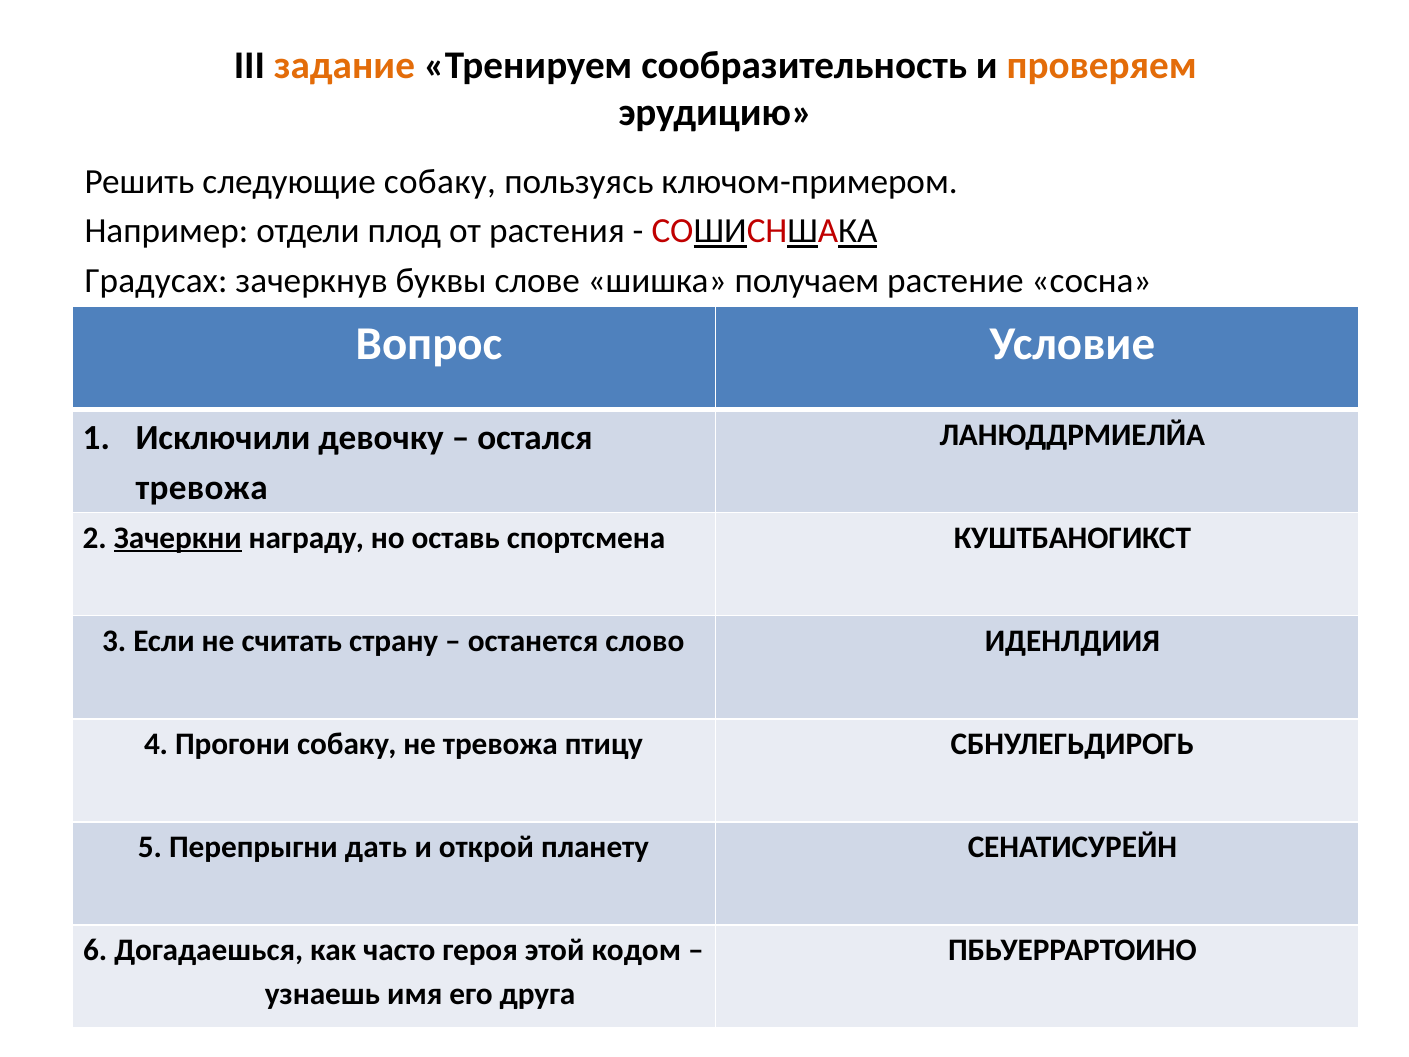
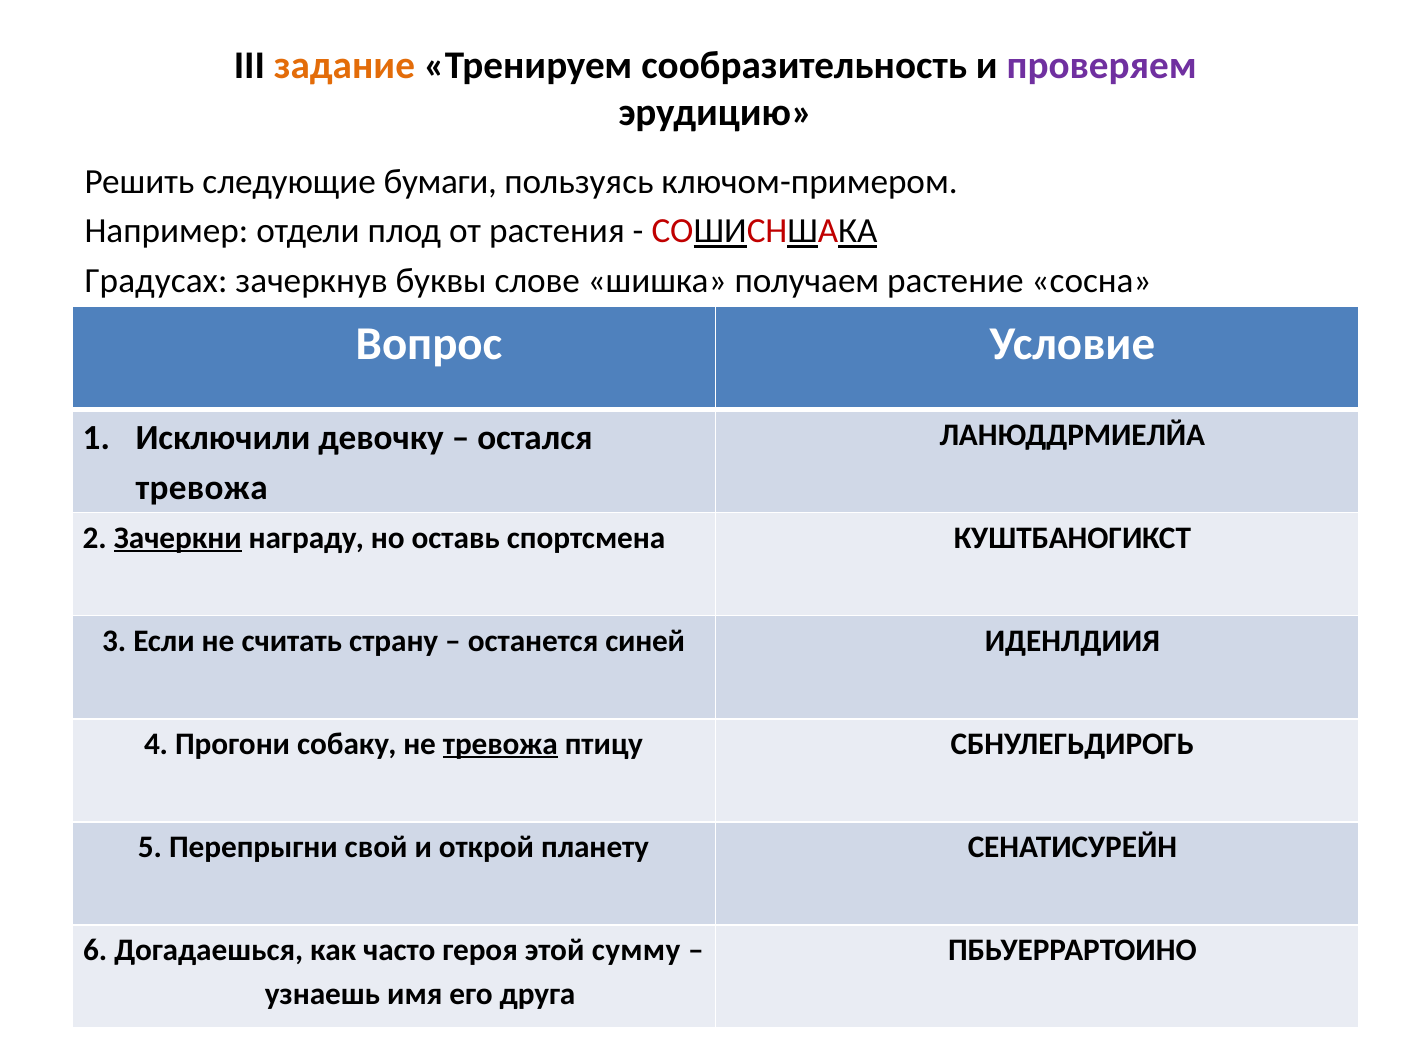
проверяем colour: orange -> purple (1102, 65)
следующие собаку: собаку -> бумаги (440, 182)
слово: слово -> синей (645, 641)
тревожа underline: none -> present (500, 744)
дать: дать -> свой (376, 847)
кодом: кодом -> сумму (636, 950)
